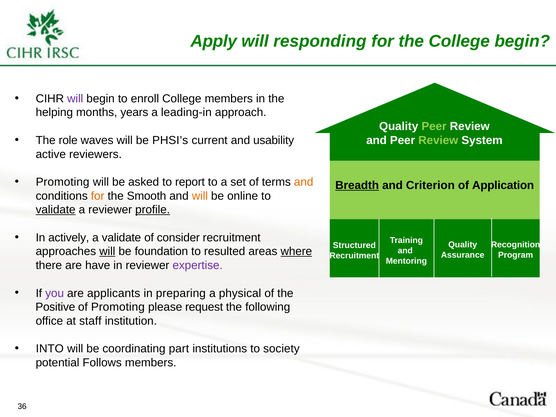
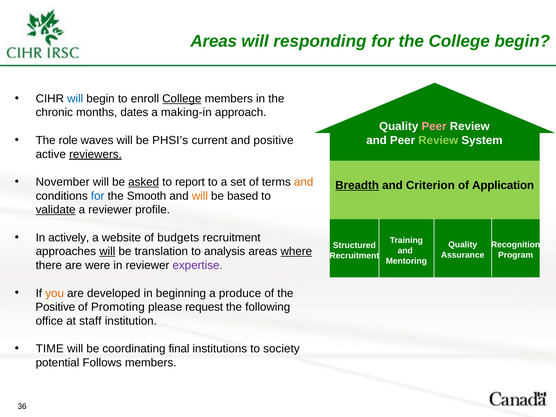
Apply: Apply -> Areas (214, 41)
will colour: purple -> blue (75, 99)
College underline: none -> present (182, 99)
helping: helping -> chronic (54, 112)
years: years -> dates (134, 112)
leading-in: leading-in -> making-in (186, 112)
Peer colour: light green -> pink (434, 126)
and usability: usability -> positive (274, 140)
reviewers underline: none -> present (95, 154)
Promoting: Promoting -> November (63, 182)
asked underline: none -> present (144, 182)
for colour: orange -> blue (98, 196)
online: online -> based (243, 196)
profile underline: present -> none (153, 210)
a validate: validate -> website (121, 238)
consider: consider -> budgets (178, 238)
foundation: foundation -> translation (161, 251)
resulted: resulted -> analysis (225, 251)
have: have -> were (98, 265)
you colour: purple -> orange (55, 293)
applicants: applicants -> developed (114, 293)
preparing: preparing -> beginning (181, 293)
physical: physical -> produce (240, 293)
INTO: INTO -> TIME (50, 349)
part: part -> final (179, 349)
